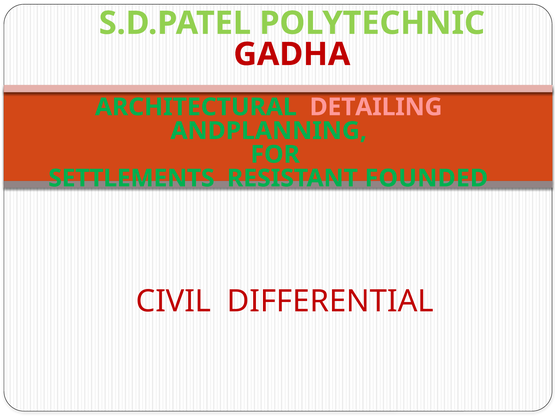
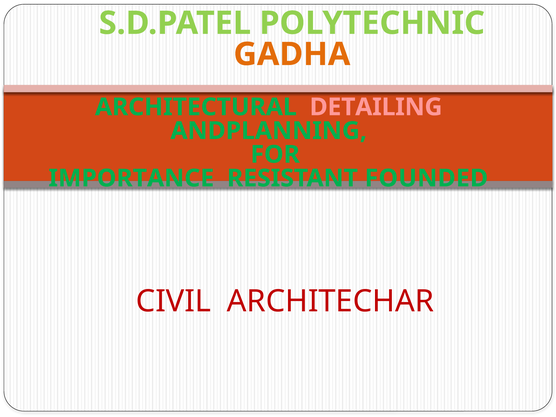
GADHA colour: red -> orange (292, 54)
SETTLEMENTS: SETTLEMENTS -> IMPORTANCE (131, 178)
DIFFERENTIAL: DIFFERENTIAL -> ARCHITECHAR (330, 301)
